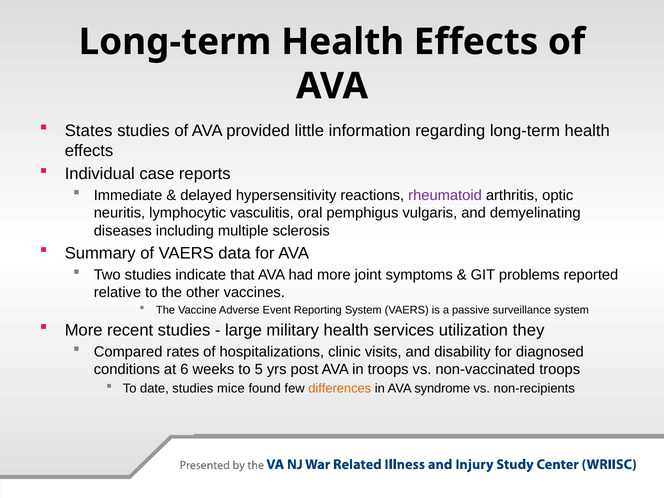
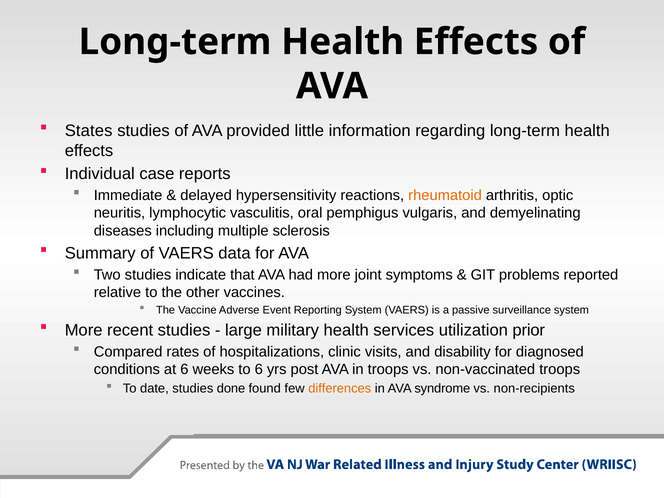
rheumatoid colour: purple -> orange (445, 195)
they: they -> prior (529, 330)
to 5: 5 -> 6 (259, 370)
mice: mice -> done (231, 389)
